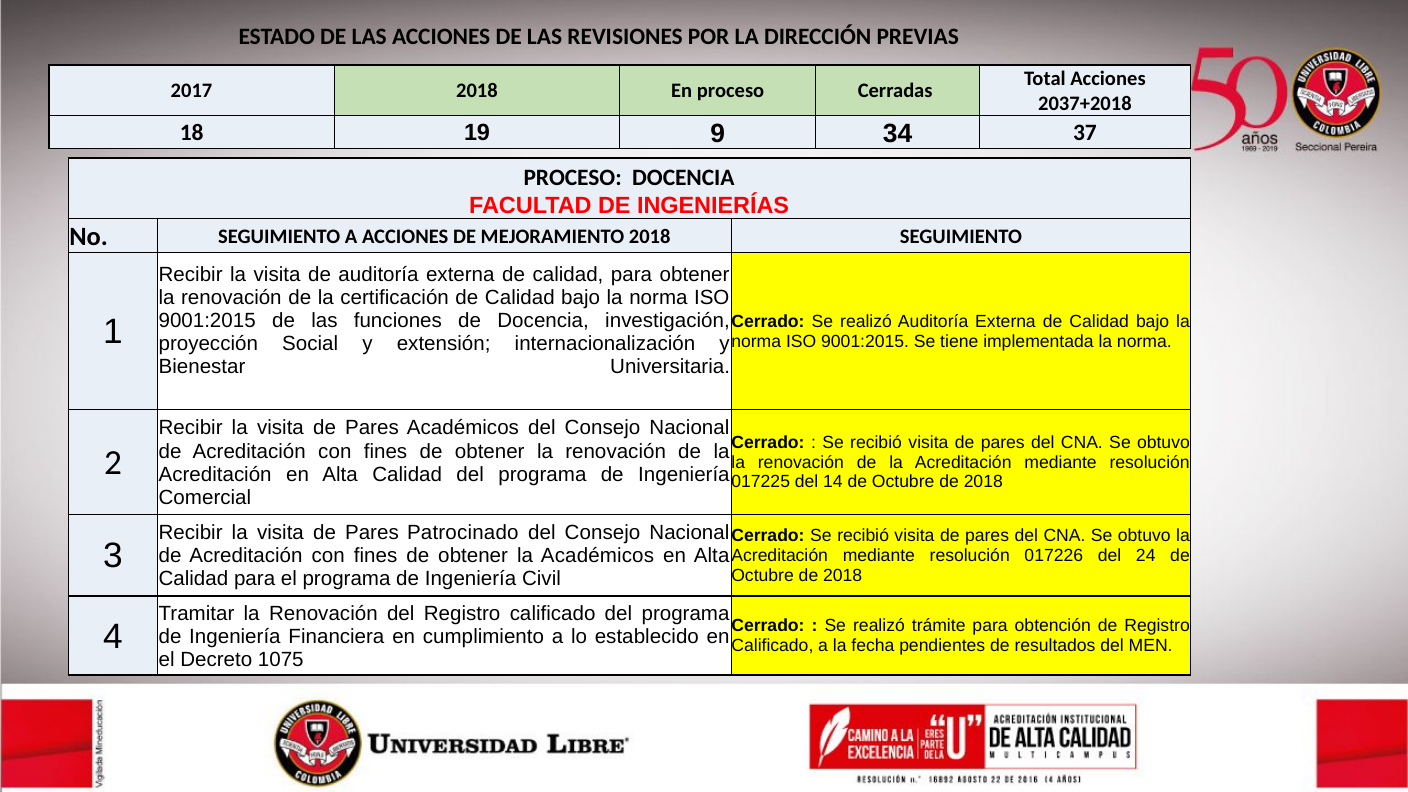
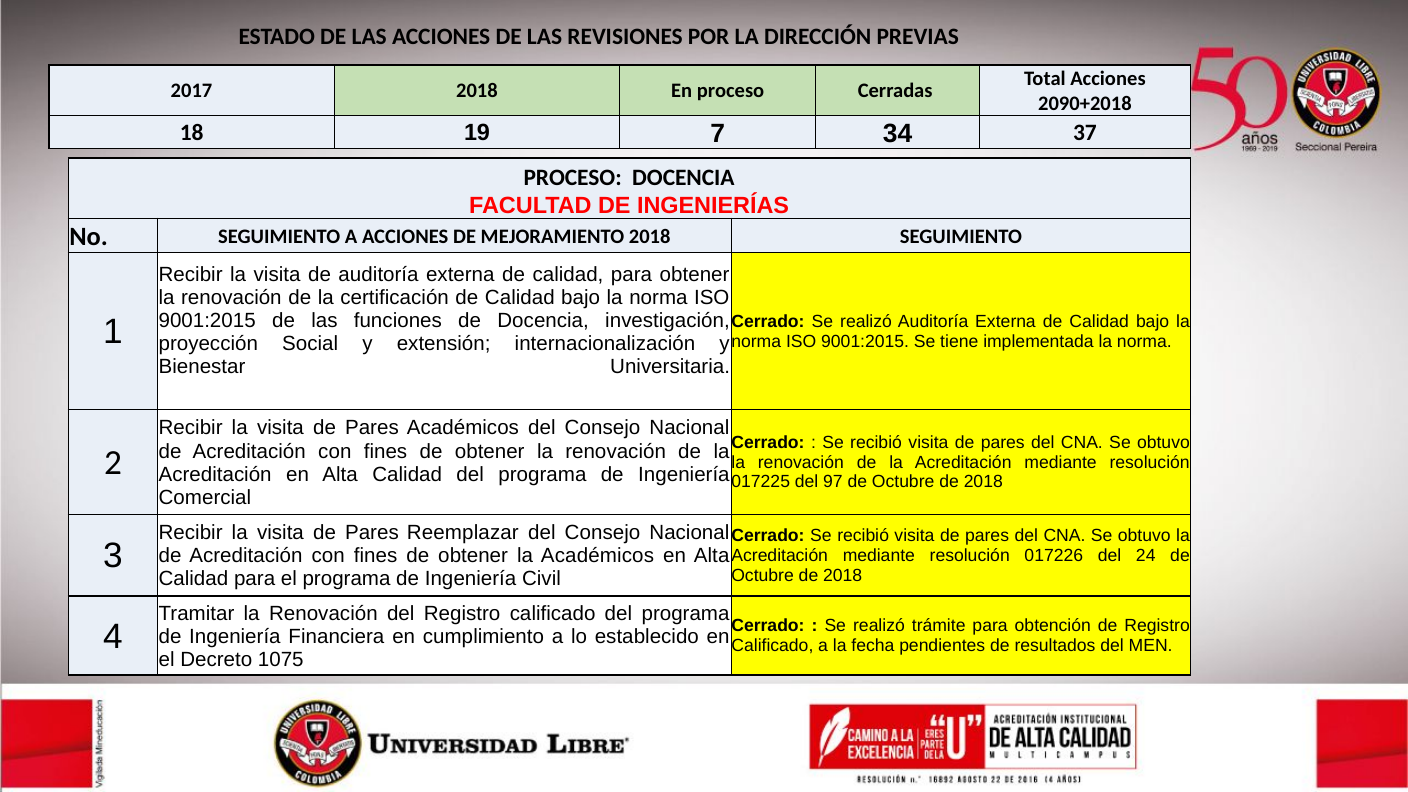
2037+2018: 2037+2018 -> 2090+2018 (1085, 104)
9: 9 -> 7 (718, 134)
14: 14 -> 97 (833, 482)
Patrocinado: Patrocinado -> Reemplazar (463, 533)
